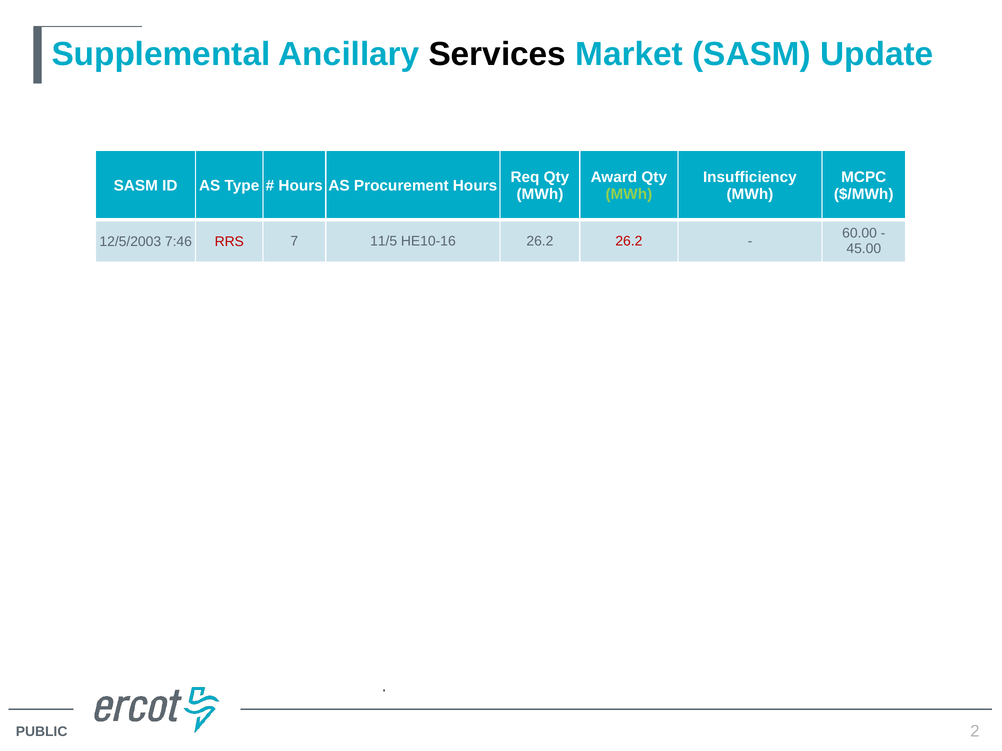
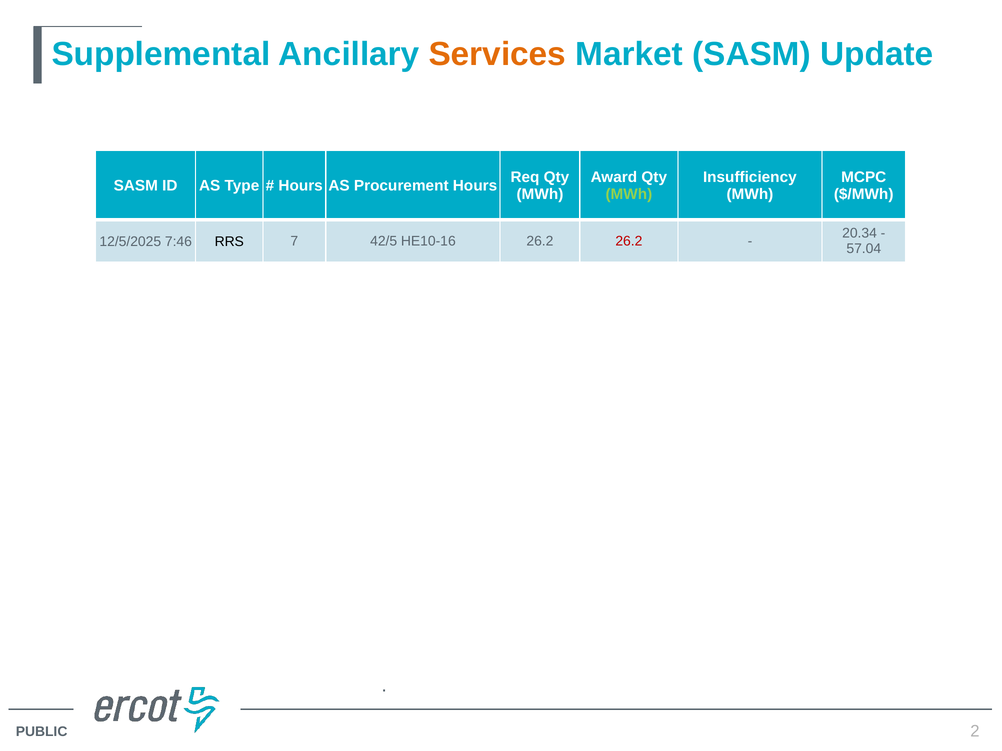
Services colour: black -> orange (497, 54)
60.00: 60.00 -> 20.34 (860, 233)
12/5/2003: 12/5/2003 -> 12/5/2025 (130, 242)
RRS colour: red -> black (229, 242)
11/5: 11/5 -> 42/5 (384, 241)
45.00: 45.00 -> 57.04 (864, 249)
